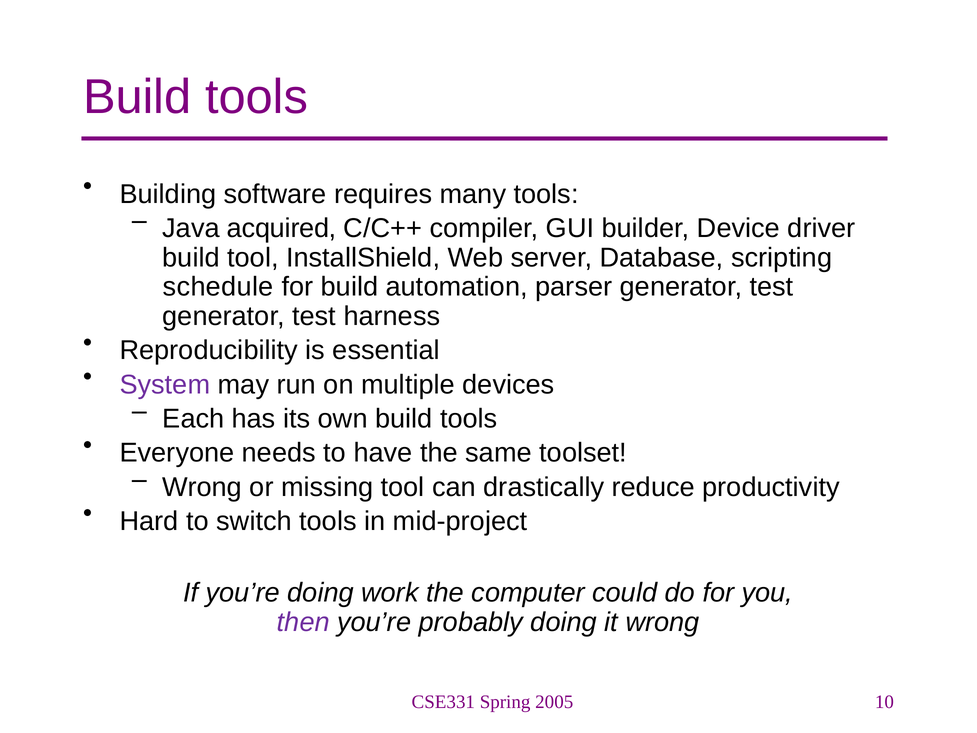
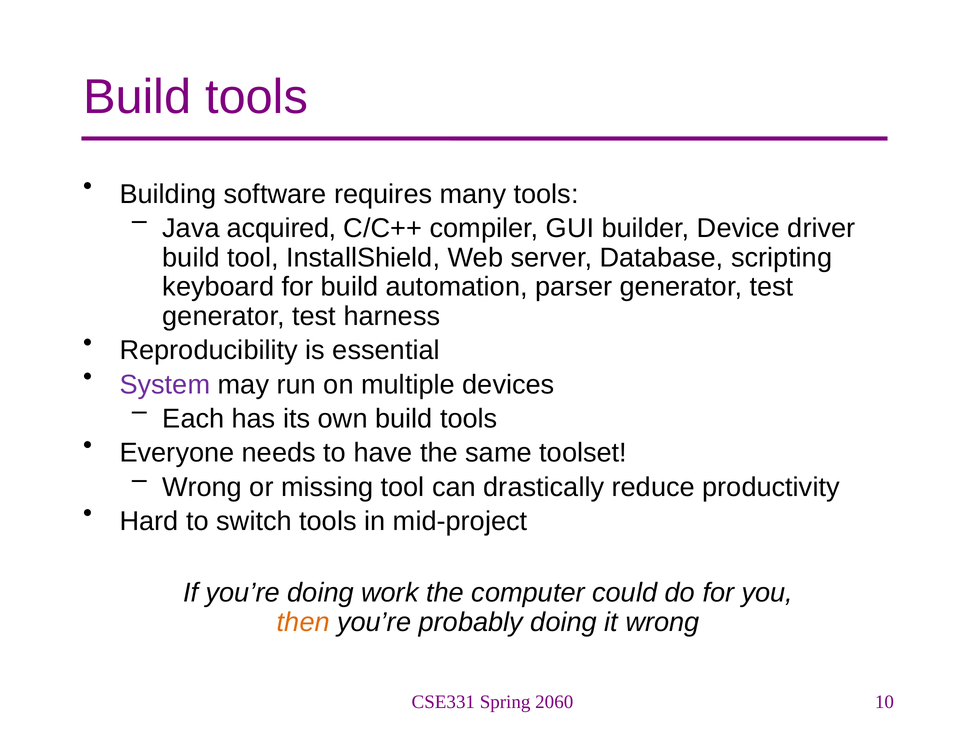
schedule: schedule -> keyboard (218, 287)
then colour: purple -> orange (303, 622)
2005: 2005 -> 2060 (554, 702)
